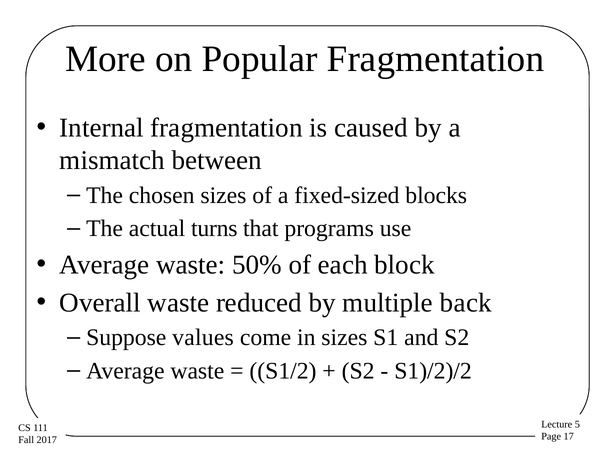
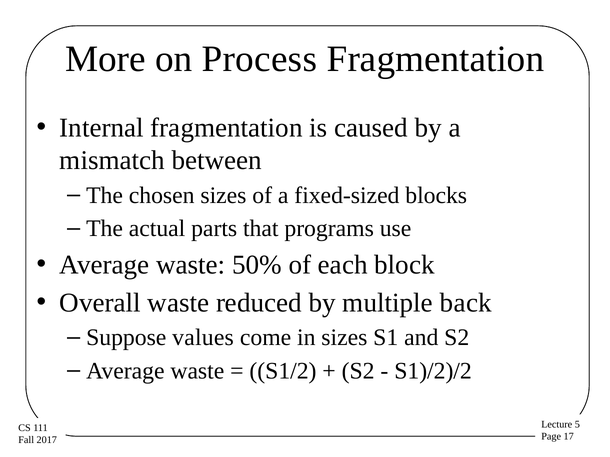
Popular: Popular -> Process (259, 59)
turns: turns -> parts (214, 229)
